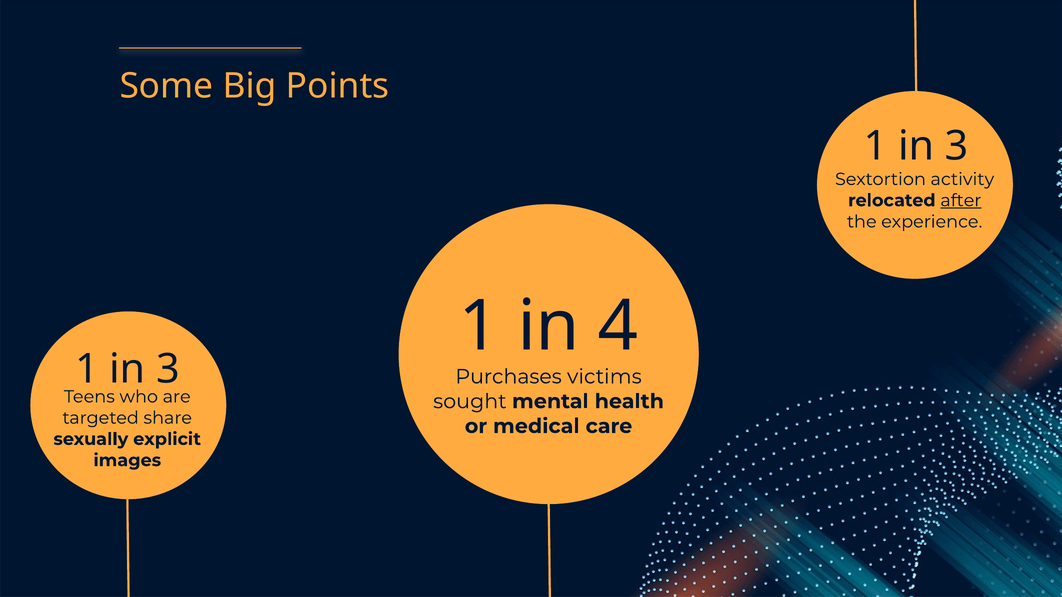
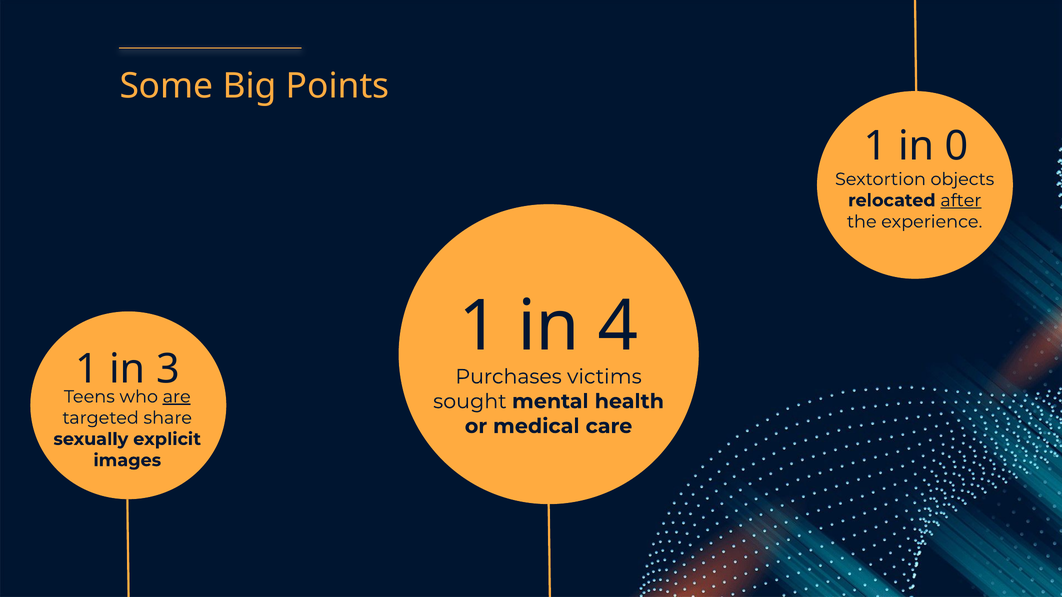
3: 3 -> 0 (957, 146)
activity: activity -> objects (962, 179)
are underline: none -> present (177, 397)
